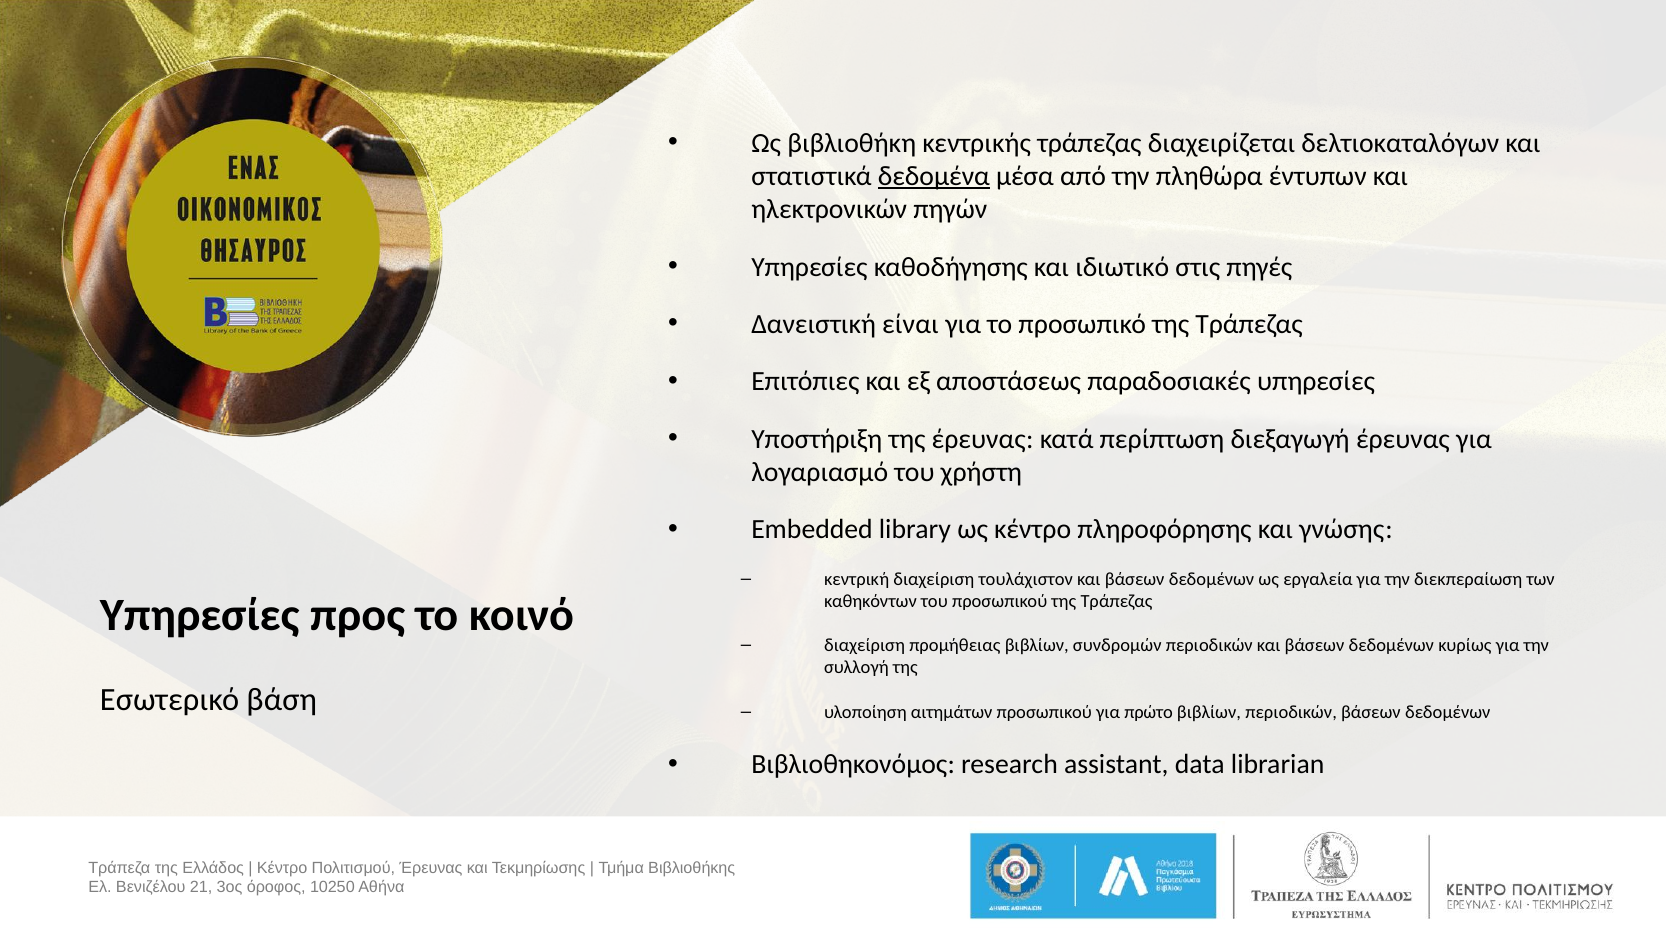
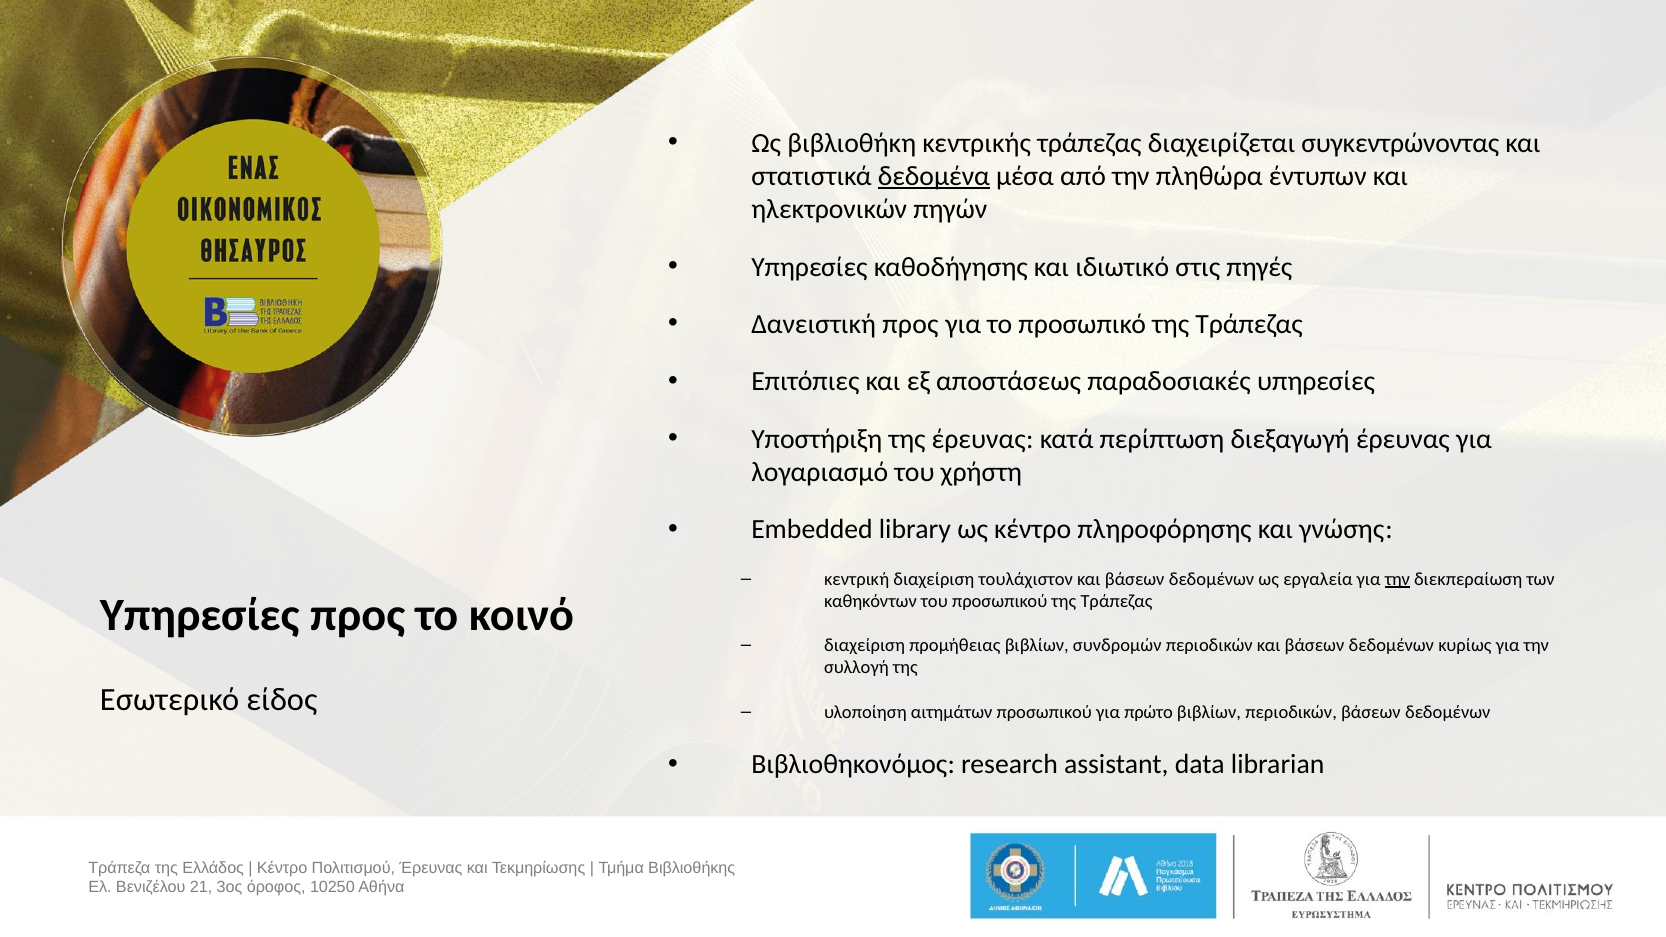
δελτιοκαταλόγων: δελτιοκαταλόγων -> συγκεντρώνοντας (1400, 143)
Δανειστική είναι: είναι -> προς (910, 324)
την underline: none -> present (1397, 579)
βάση: βάση -> είδος (282, 699)
